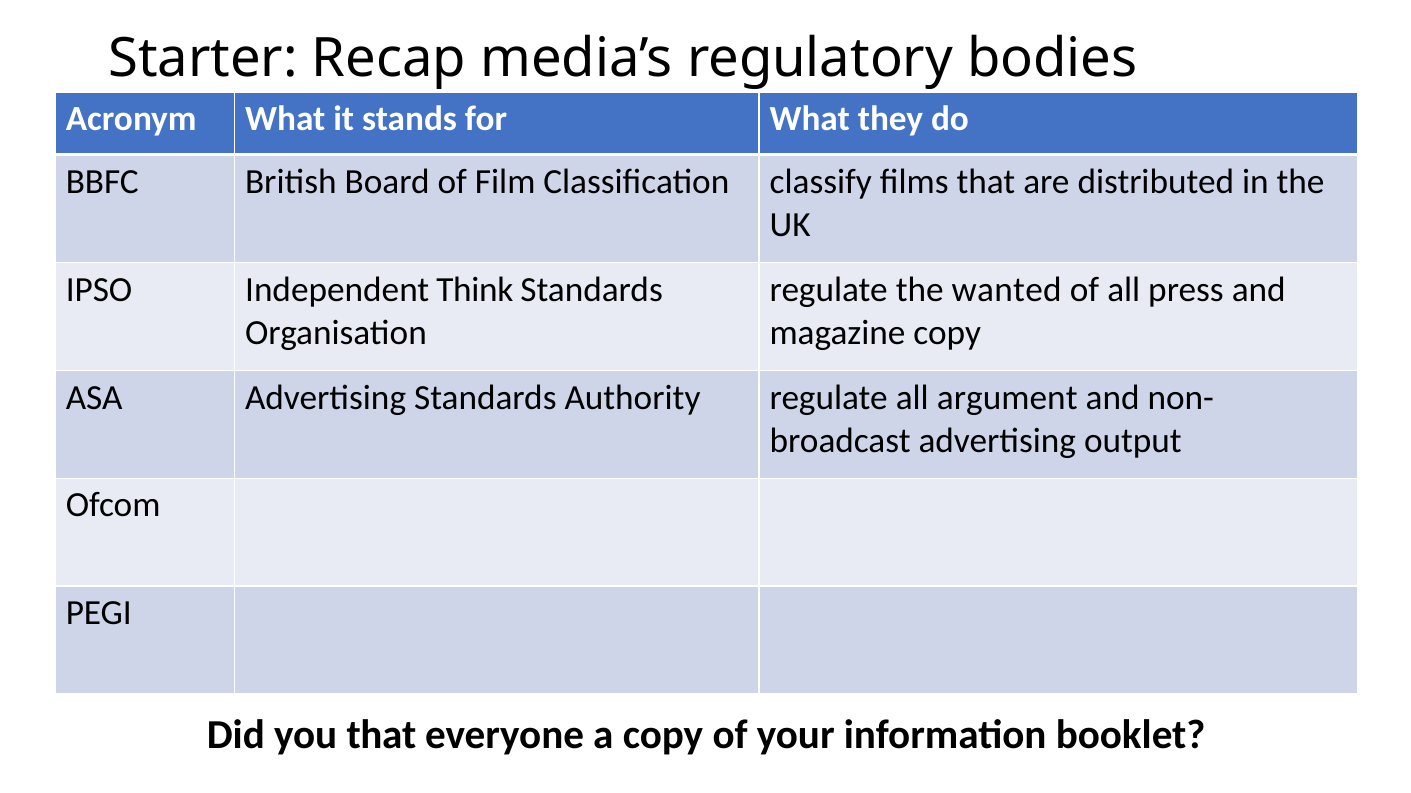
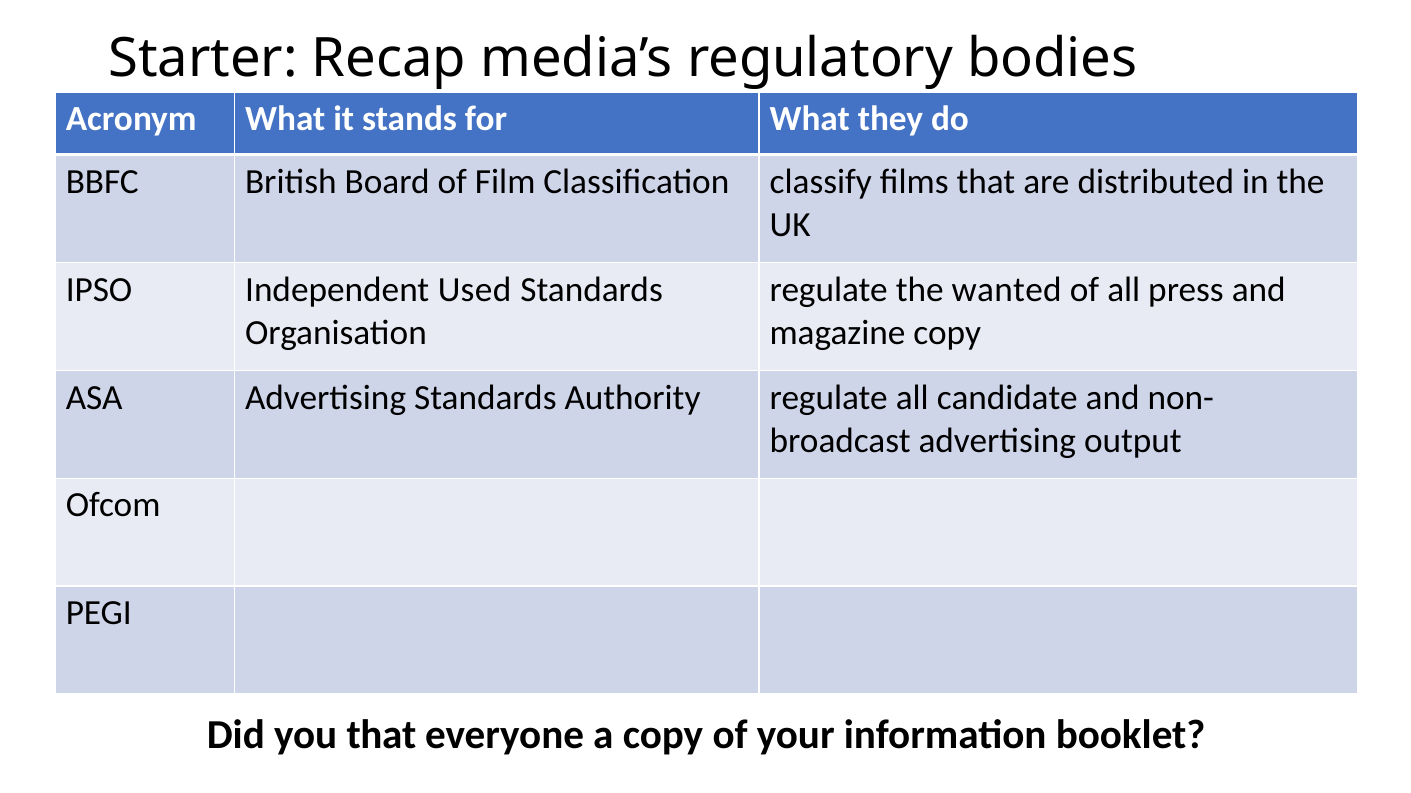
Think: Think -> Used (475, 290)
argument: argument -> candidate (1007, 398)
